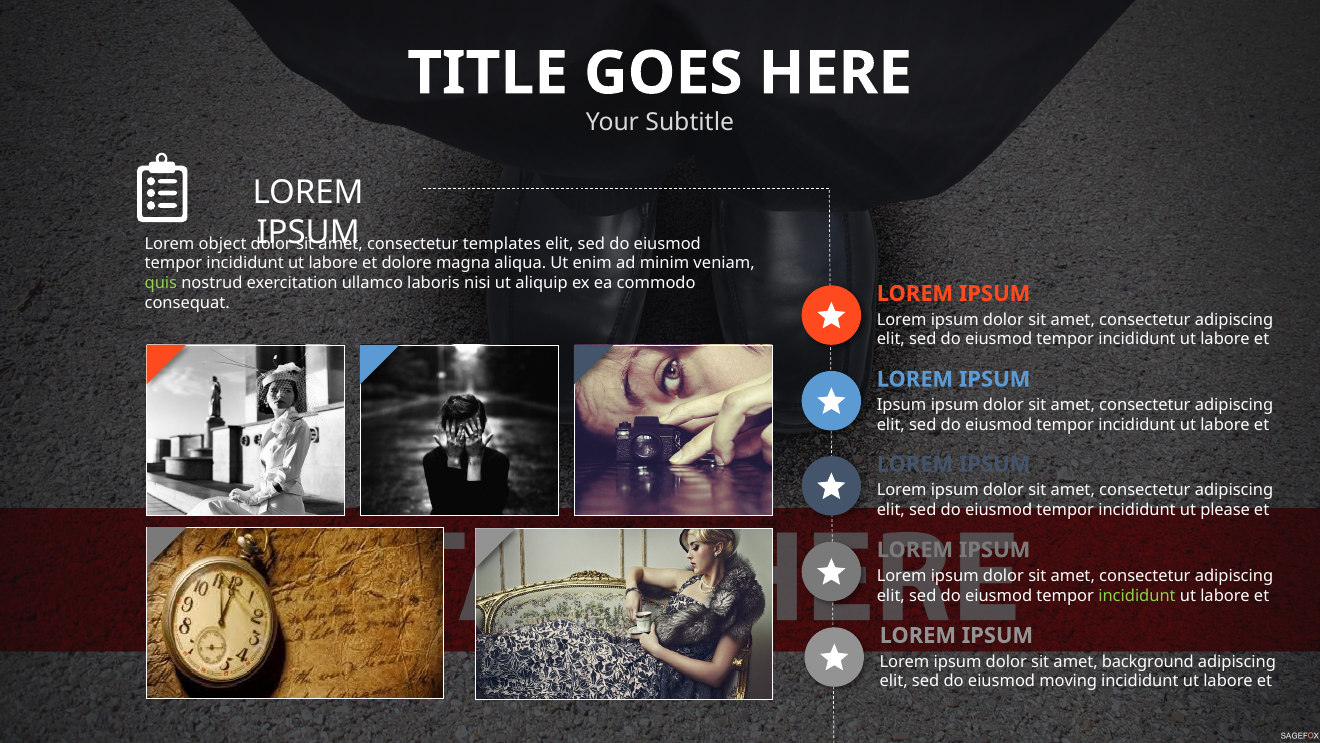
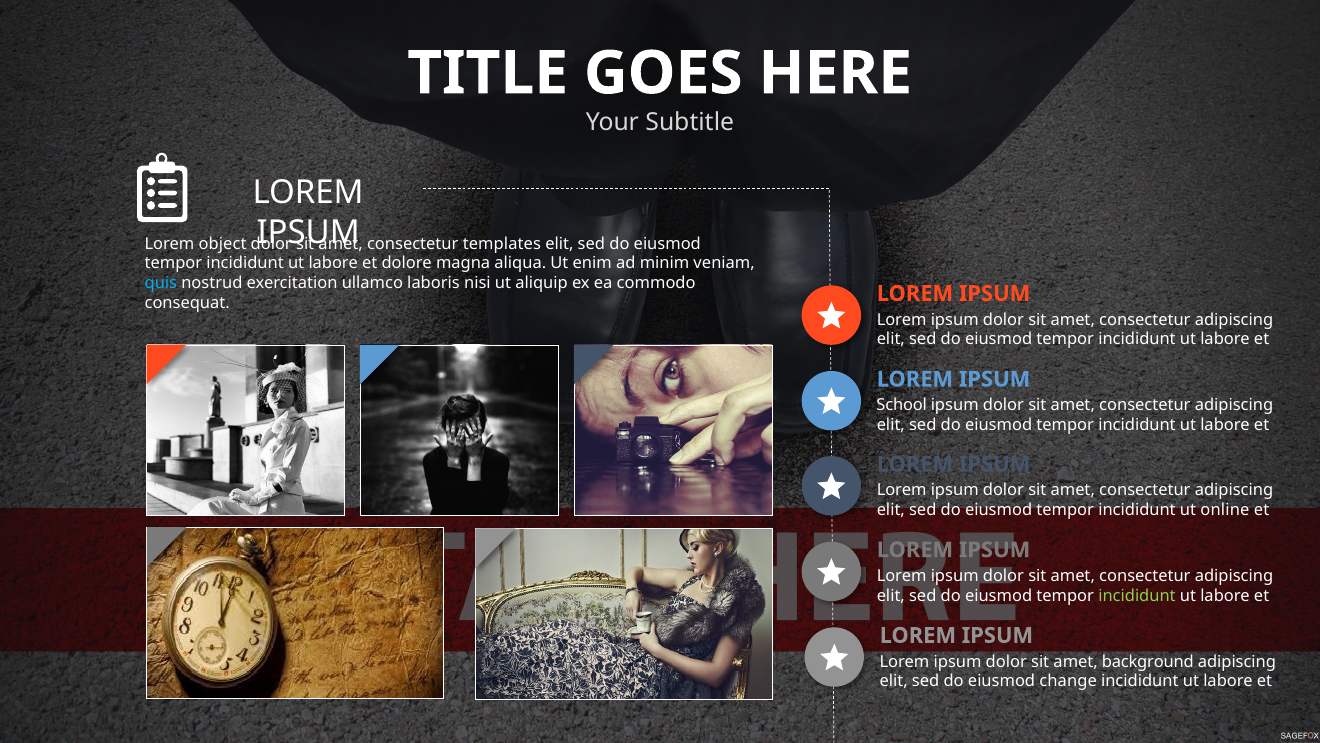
quis colour: light green -> light blue (161, 283)
Ipsum: Ipsum -> School (902, 405)
please: please -> online (1225, 510)
moving: moving -> change (1068, 681)
